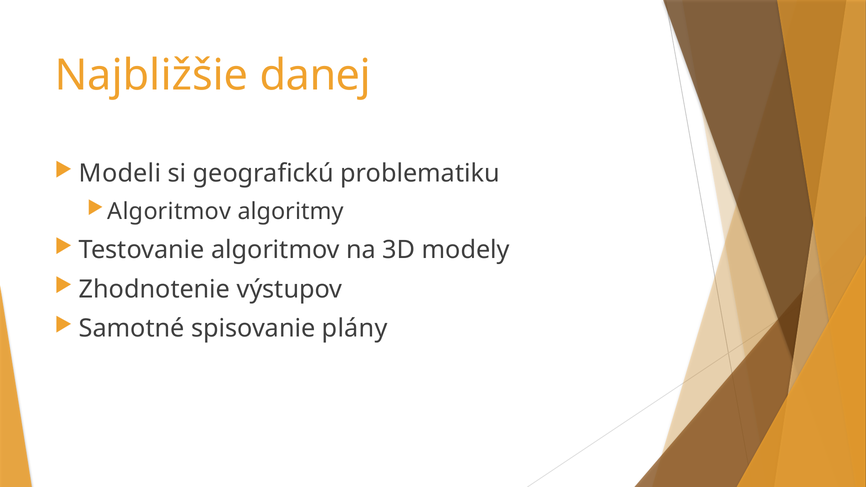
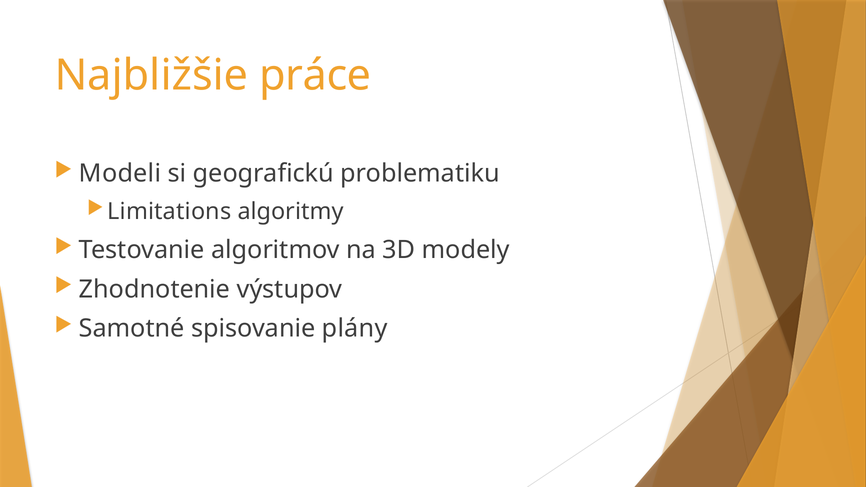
danej: danej -> práce (315, 76)
Algoritmov: Algoritmov -> Limitations (169, 212)
